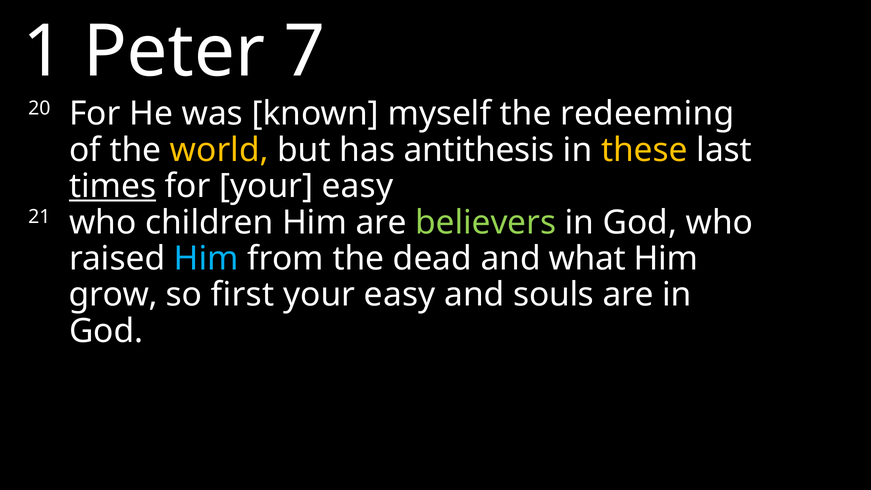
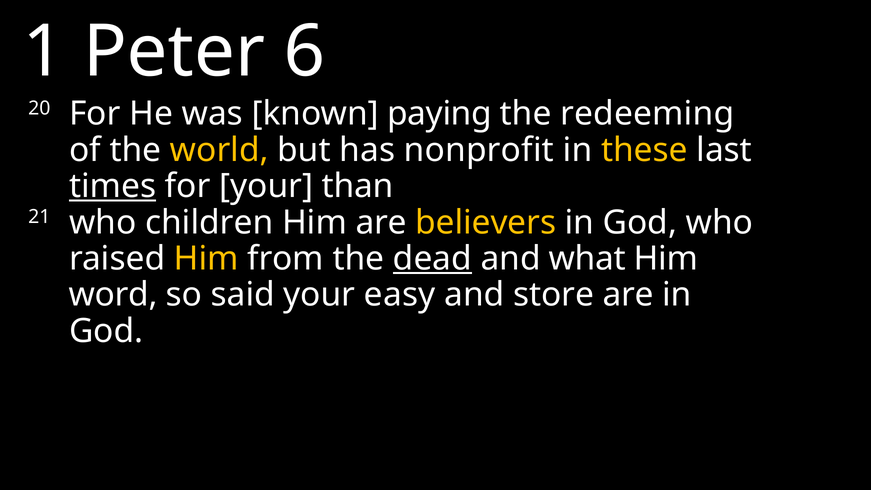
7: 7 -> 6 (305, 52)
myself: myself -> paying (440, 114)
antithesis: antithesis -> nonprofit (479, 150)
for your easy: easy -> than (358, 186)
believers colour: light green -> yellow (486, 222)
Him colour: light blue -> yellow (206, 259)
dead underline: none -> present (432, 259)
grow: grow -> word (113, 295)
first: first -> said (243, 295)
souls: souls -> store (554, 295)
